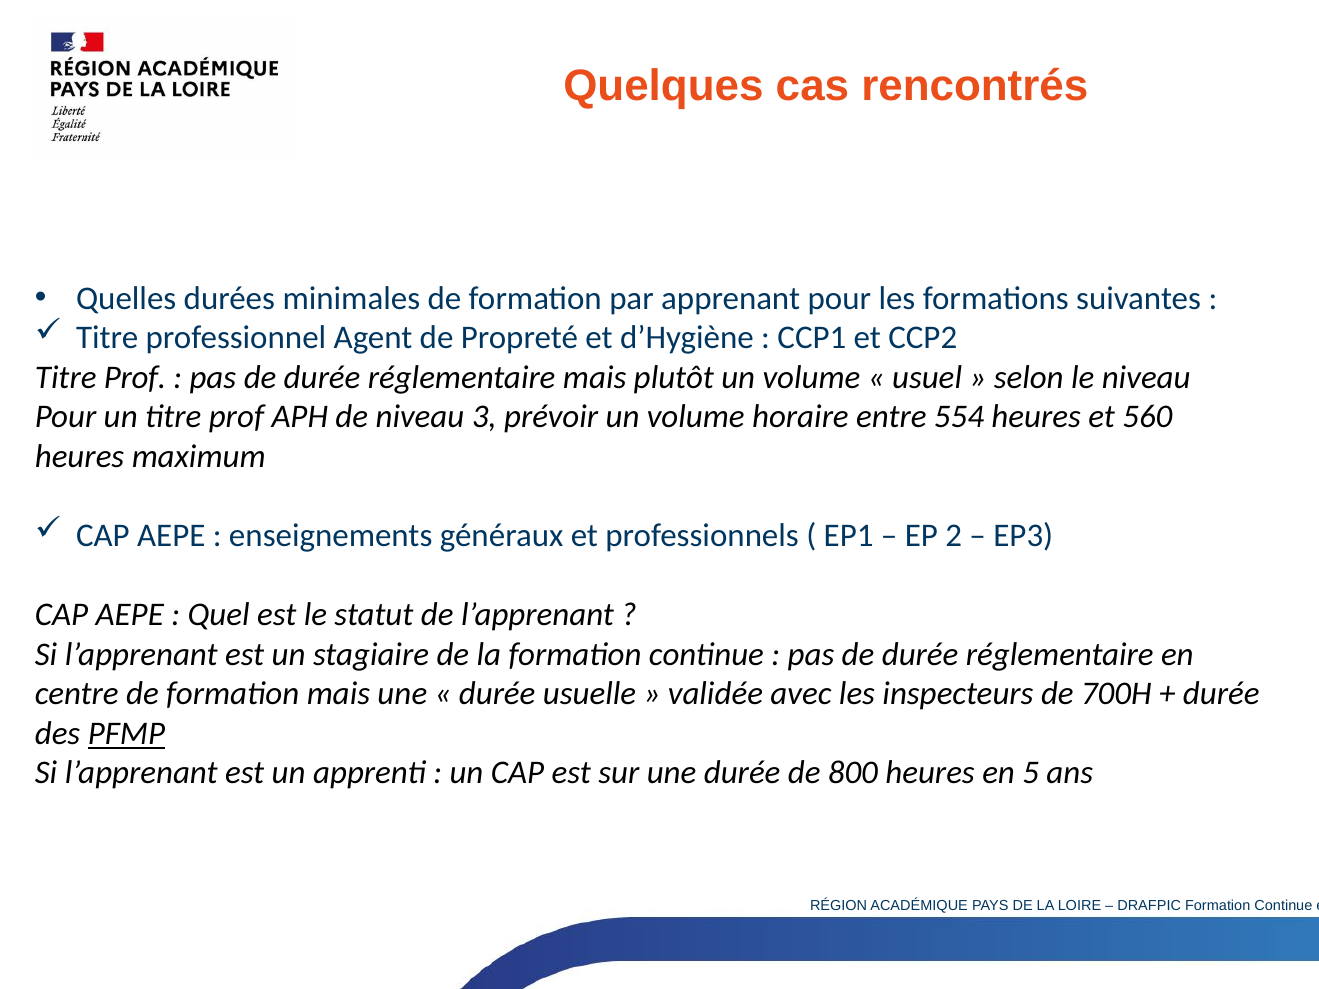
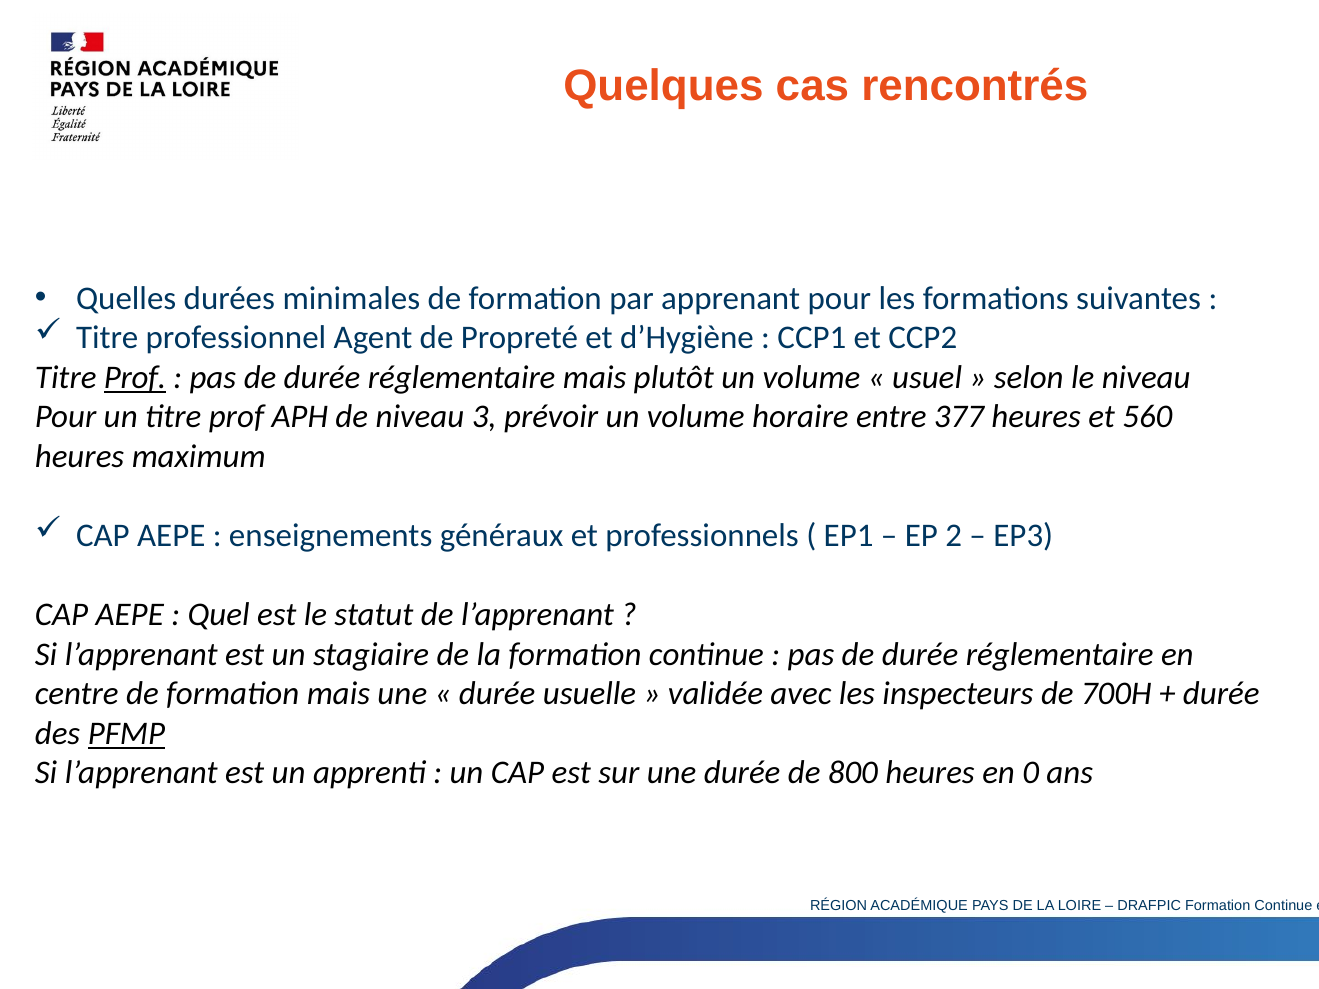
Prof underline: none -> present (135, 378)
554: 554 -> 377 (959, 417)
5: 5 -> 0 (1031, 773)
